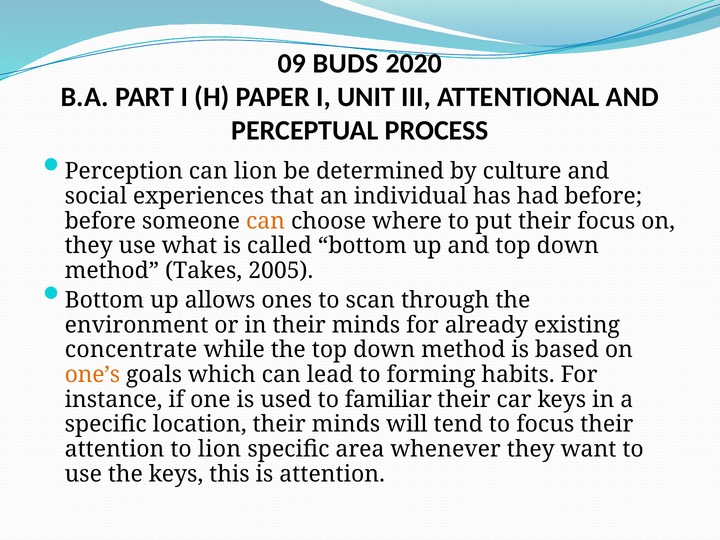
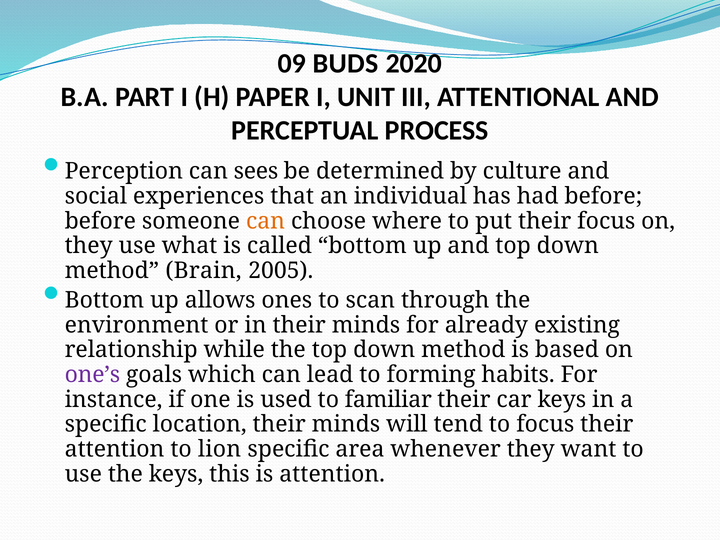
can lion: lion -> sees (256, 171)
Takes: Takes -> Brain (204, 271)
concentrate: concentrate -> relationship (131, 350)
one’s colour: orange -> purple (92, 375)
